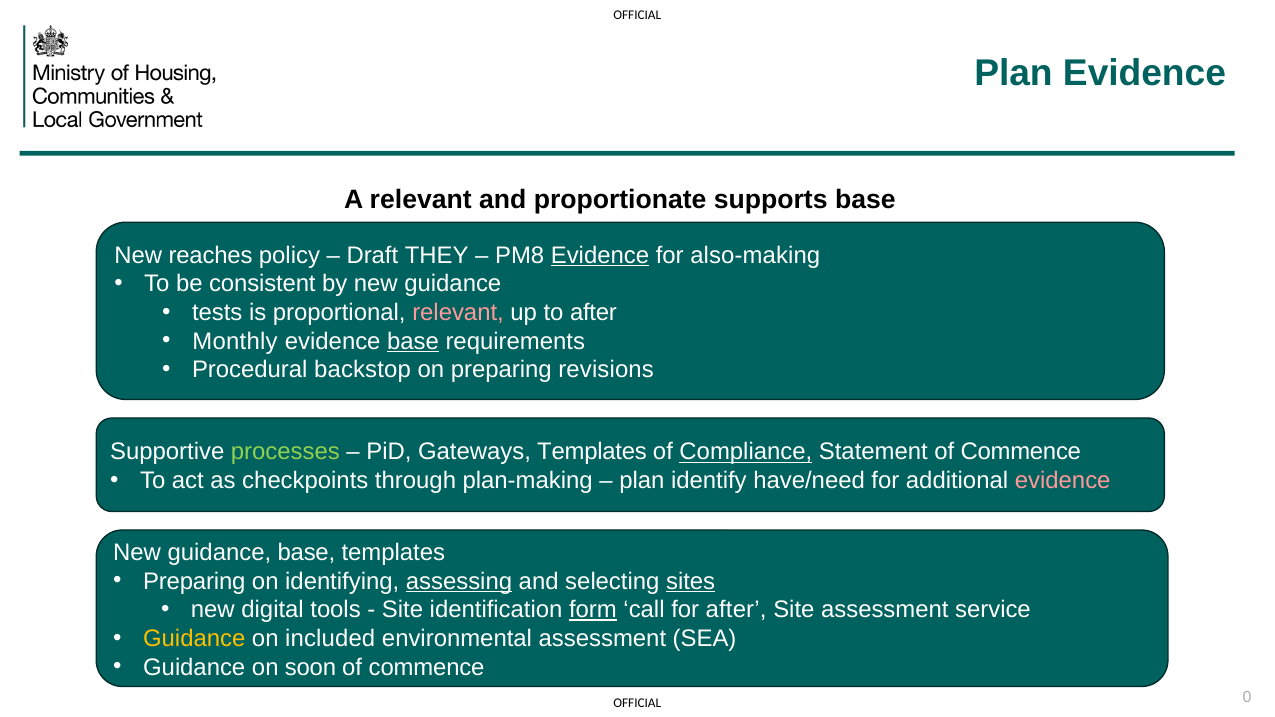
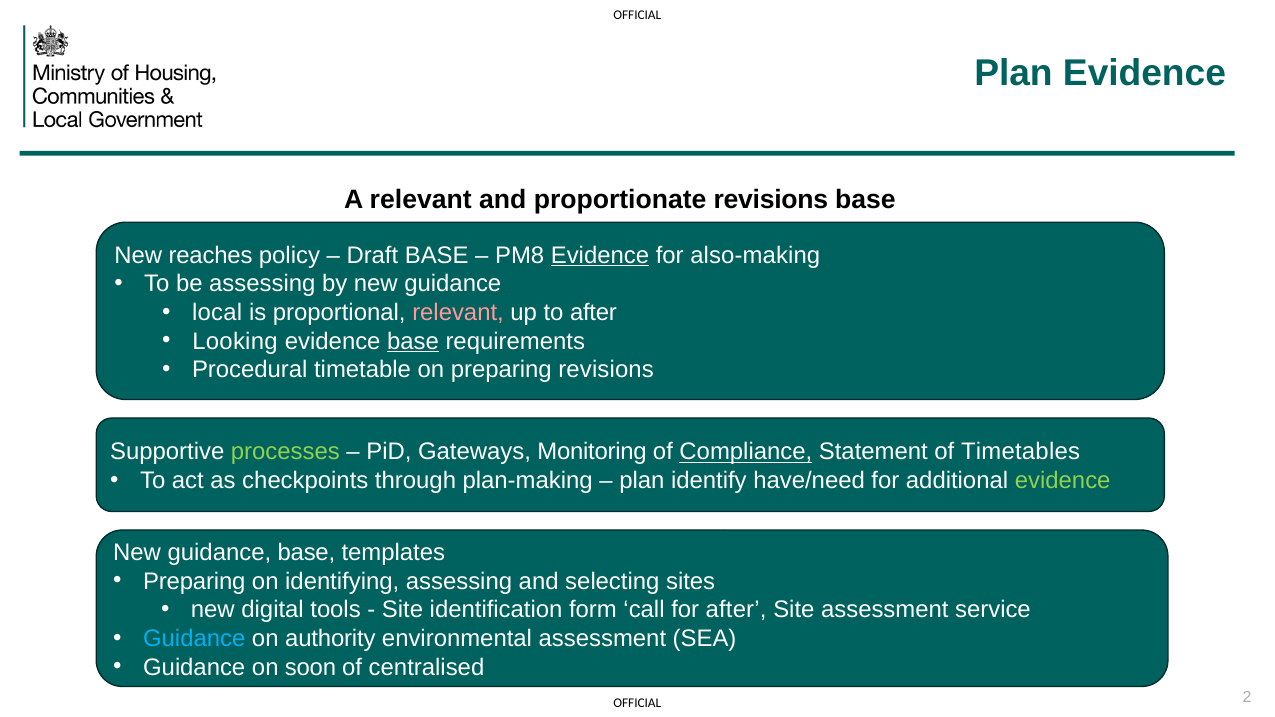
proportionate supports: supports -> revisions (771, 200)
Draft THEY: THEY -> BASE (437, 255)
be consistent: consistent -> assessing (262, 284)
tests: tests -> local (217, 313)
Monthly: Monthly -> Looking (235, 341)
backstop: backstop -> timetable (363, 370)
Gateways Templates: Templates -> Monitoring (592, 452)
Statement of Commence: Commence -> Timetables (1021, 452)
evidence colour: pink -> light green (1063, 481)
assessing underline: present -> none (459, 581)
sites underline: present -> none (691, 581)
form underline: present -> none (593, 610)
Guidance colour: yellow -> light blue (194, 639)
included: included -> authority (330, 639)
commence: commence -> centralised (427, 667)
0: 0 -> 2 (1247, 697)
